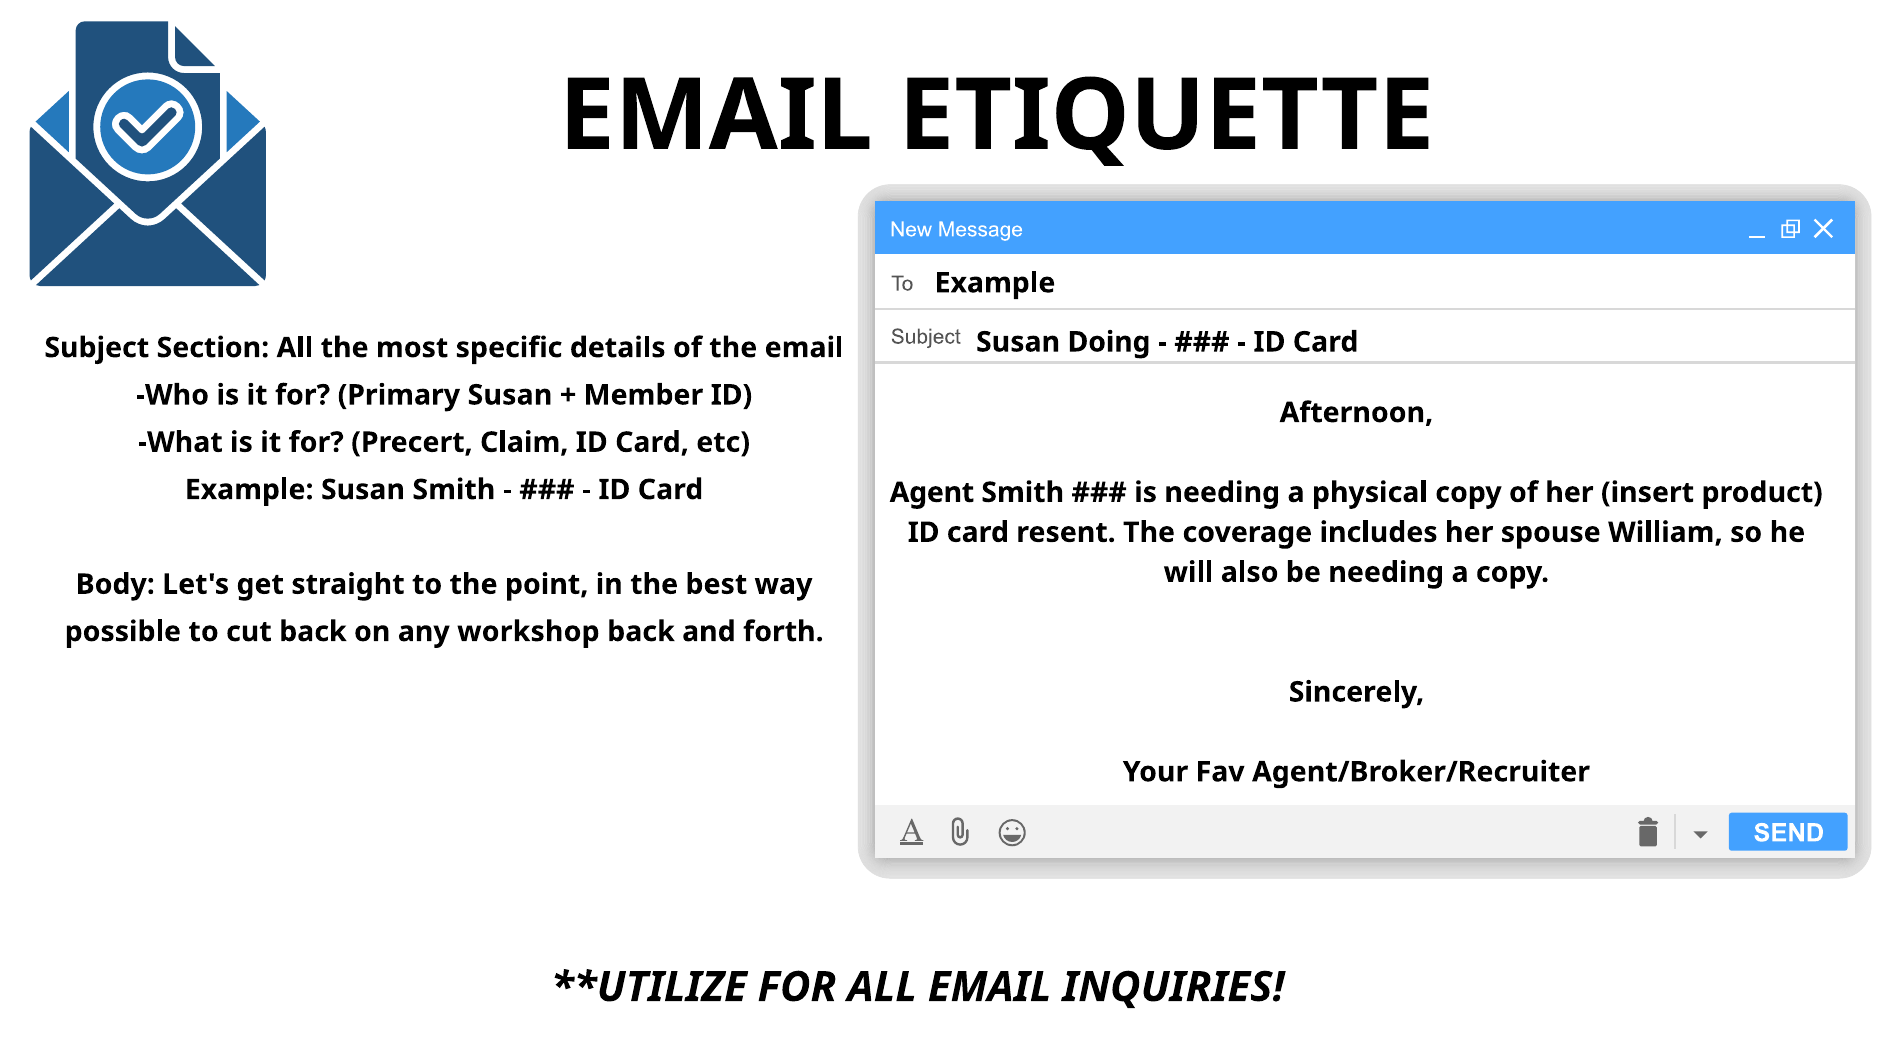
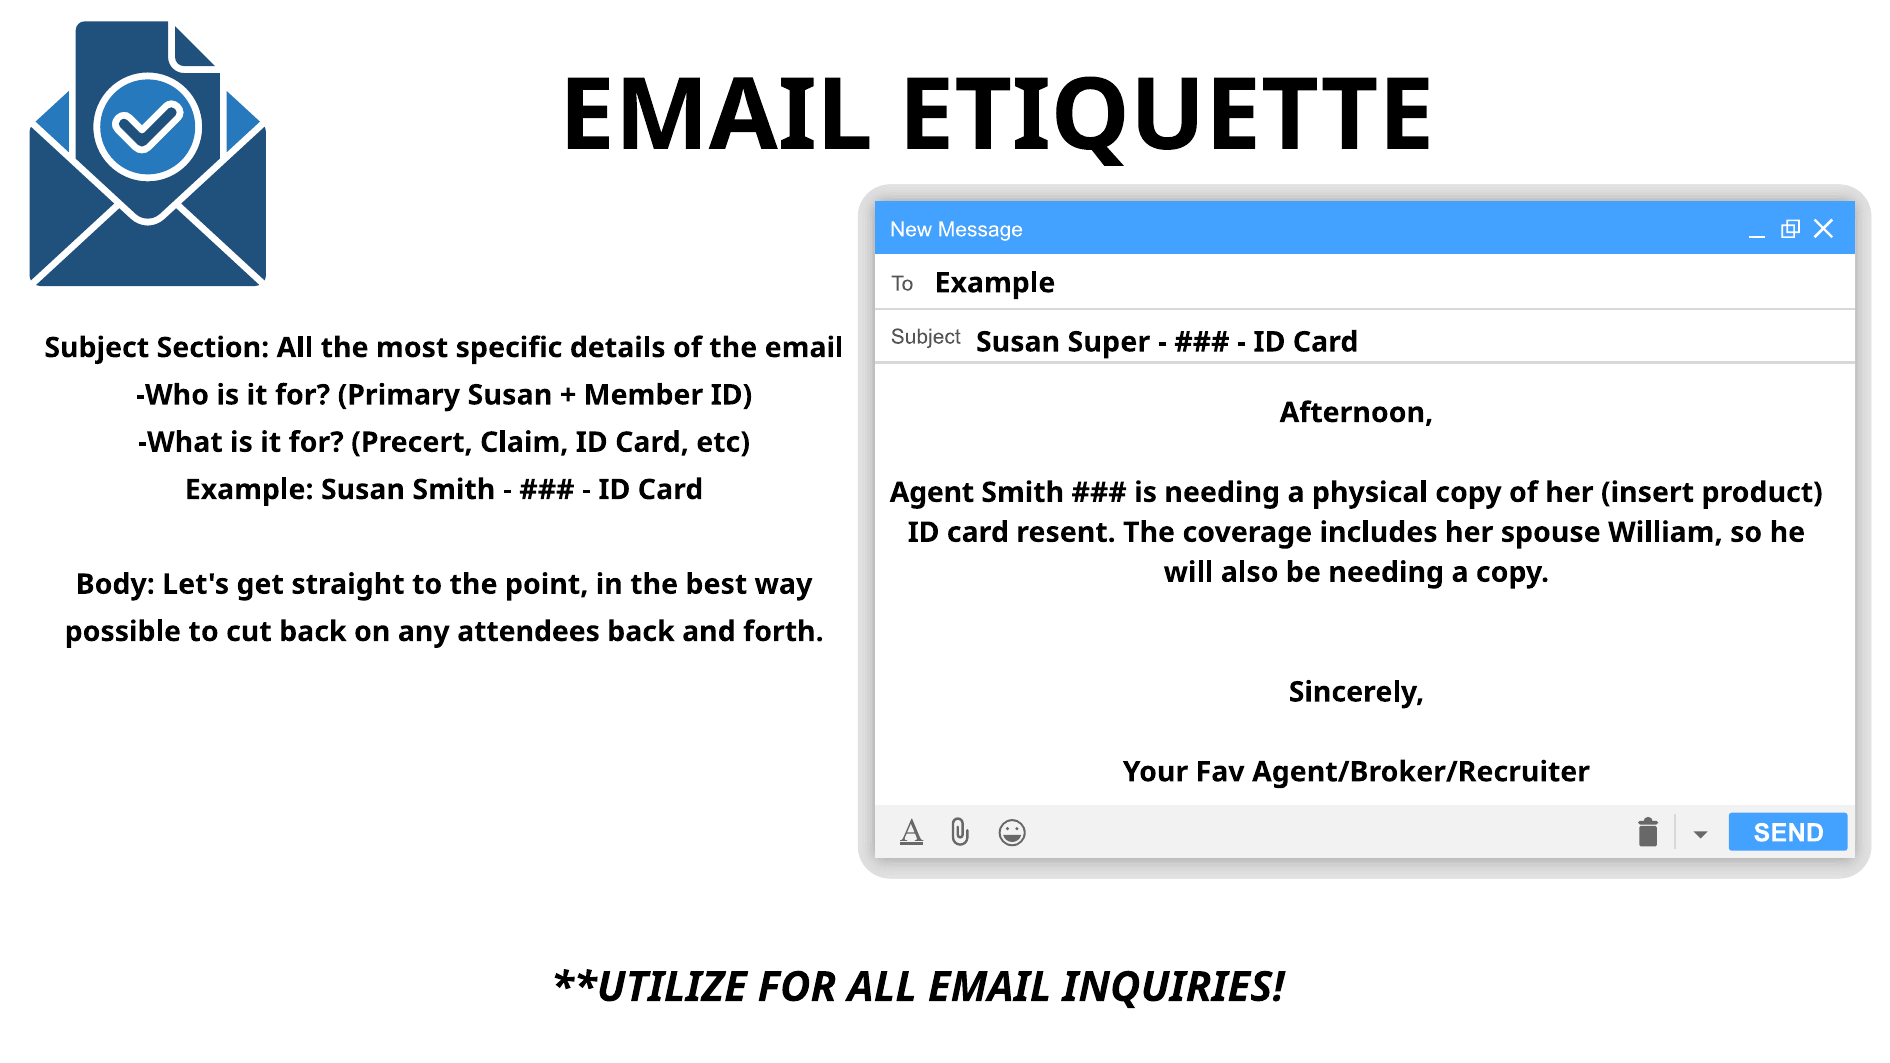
Doing: Doing -> Super (1109, 342)
workshop: workshop -> attendees (529, 632)
